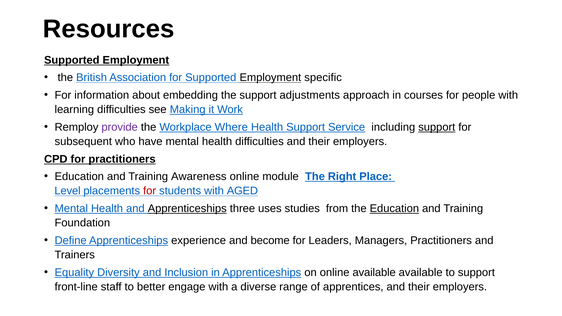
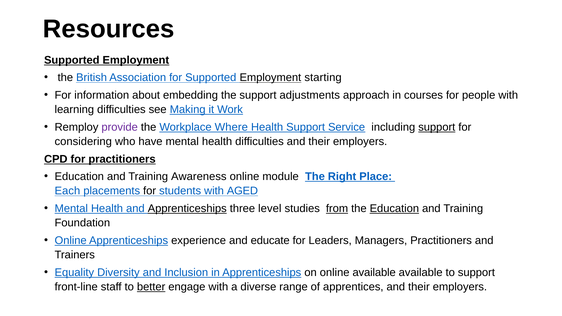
specific: specific -> starting (323, 78)
subsequent: subsequent -> considering (83, 142)
Level: Level -> Each (67, 191)
for colour: red -> black (150, 191)
uses: uses -> level (270, 209)
from underline: none -> present (337, 209)
Define: Define -> Online (71, 241)
become: become -> educate (270, 241)
better underline: none -> present (151, 287)
